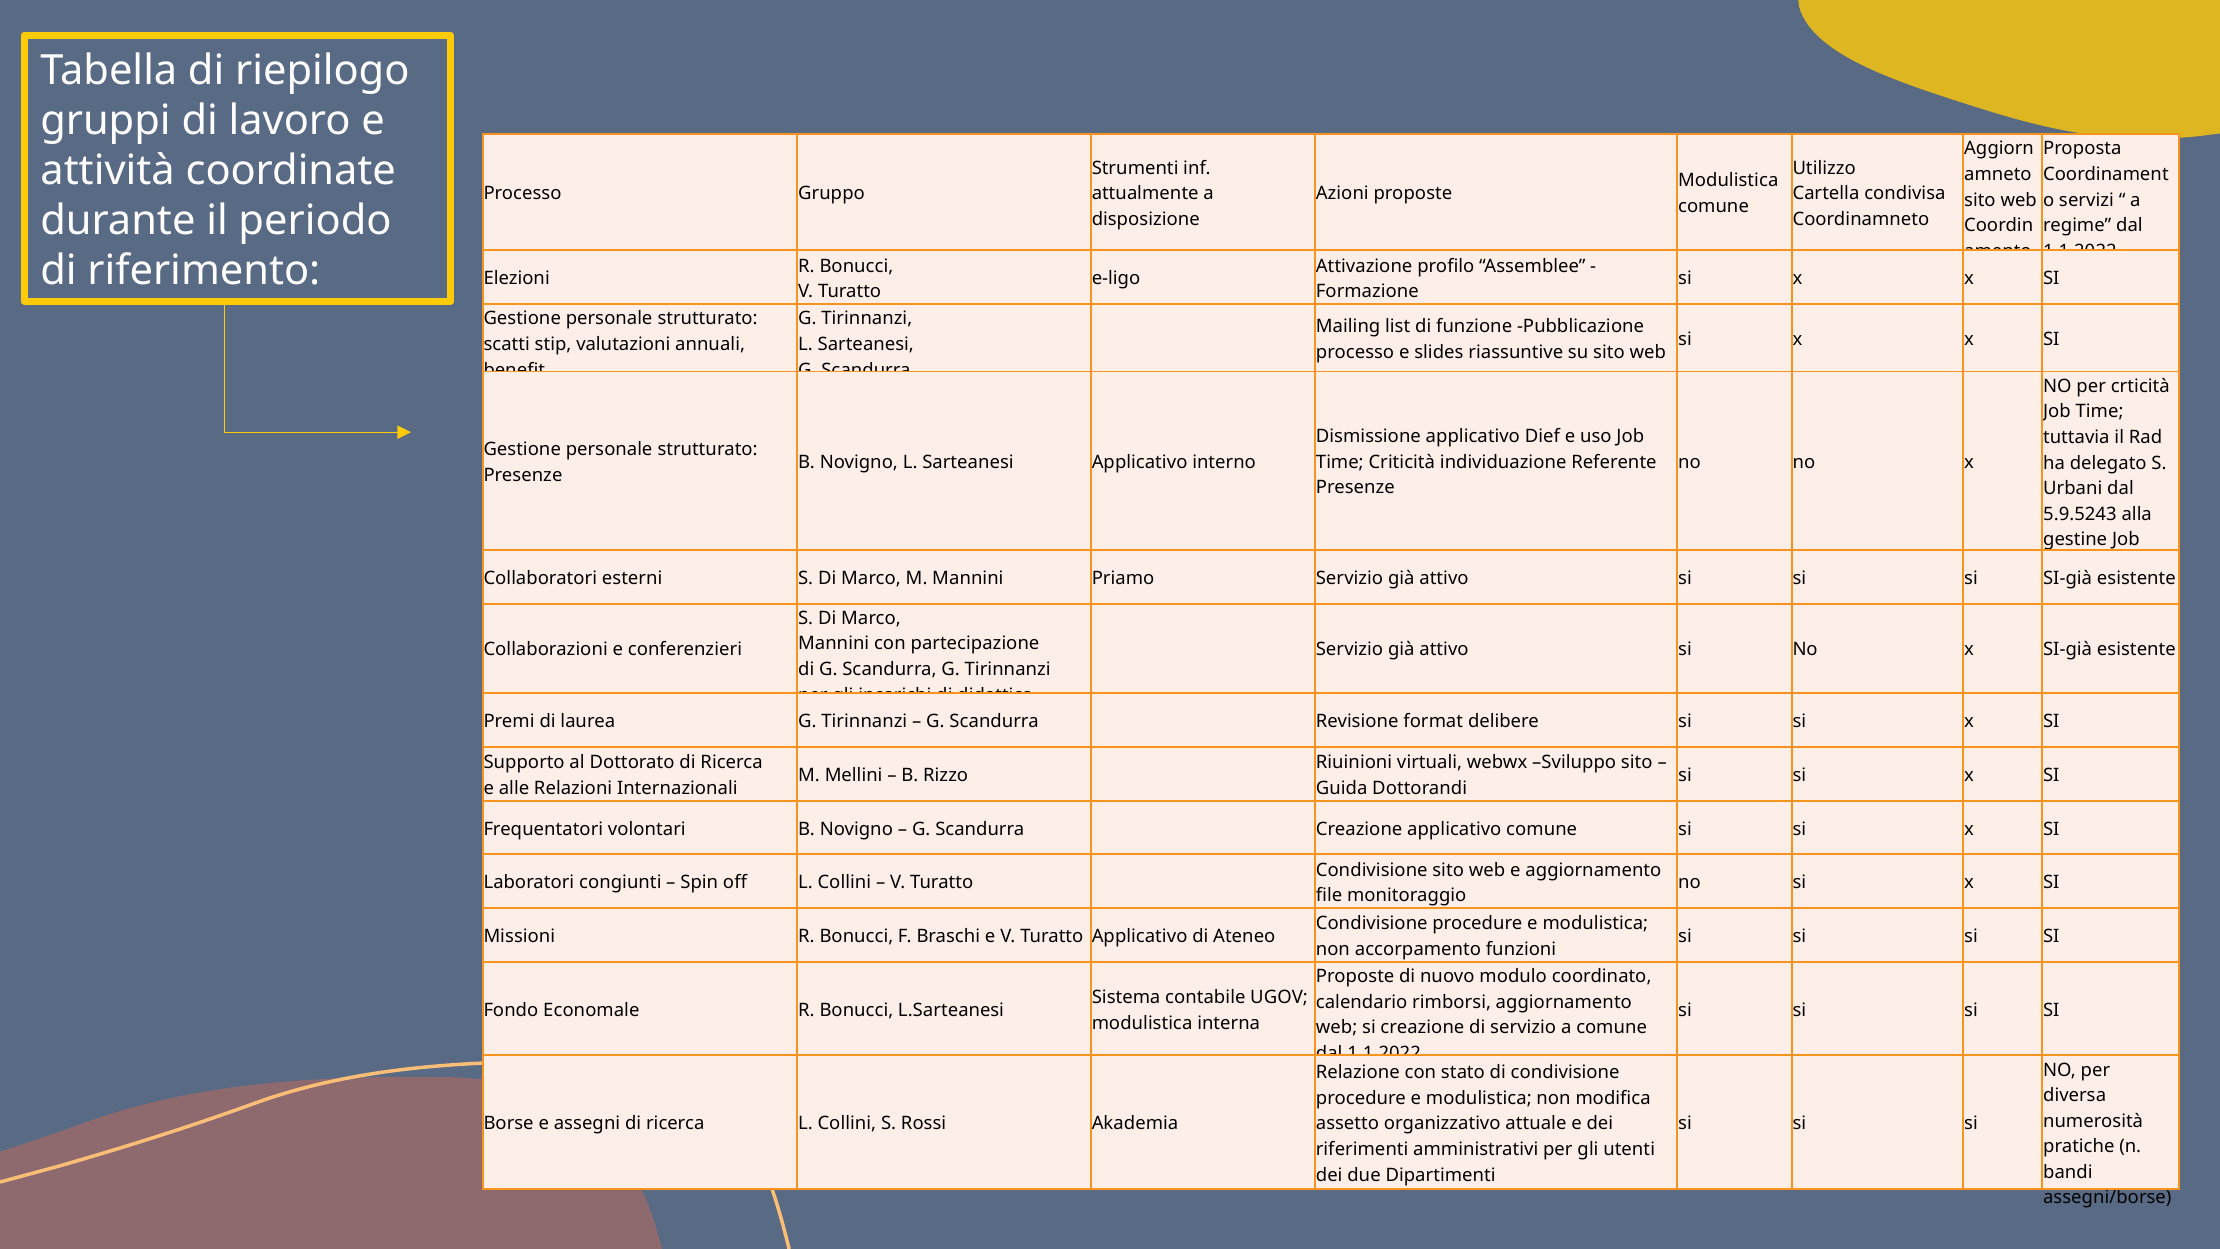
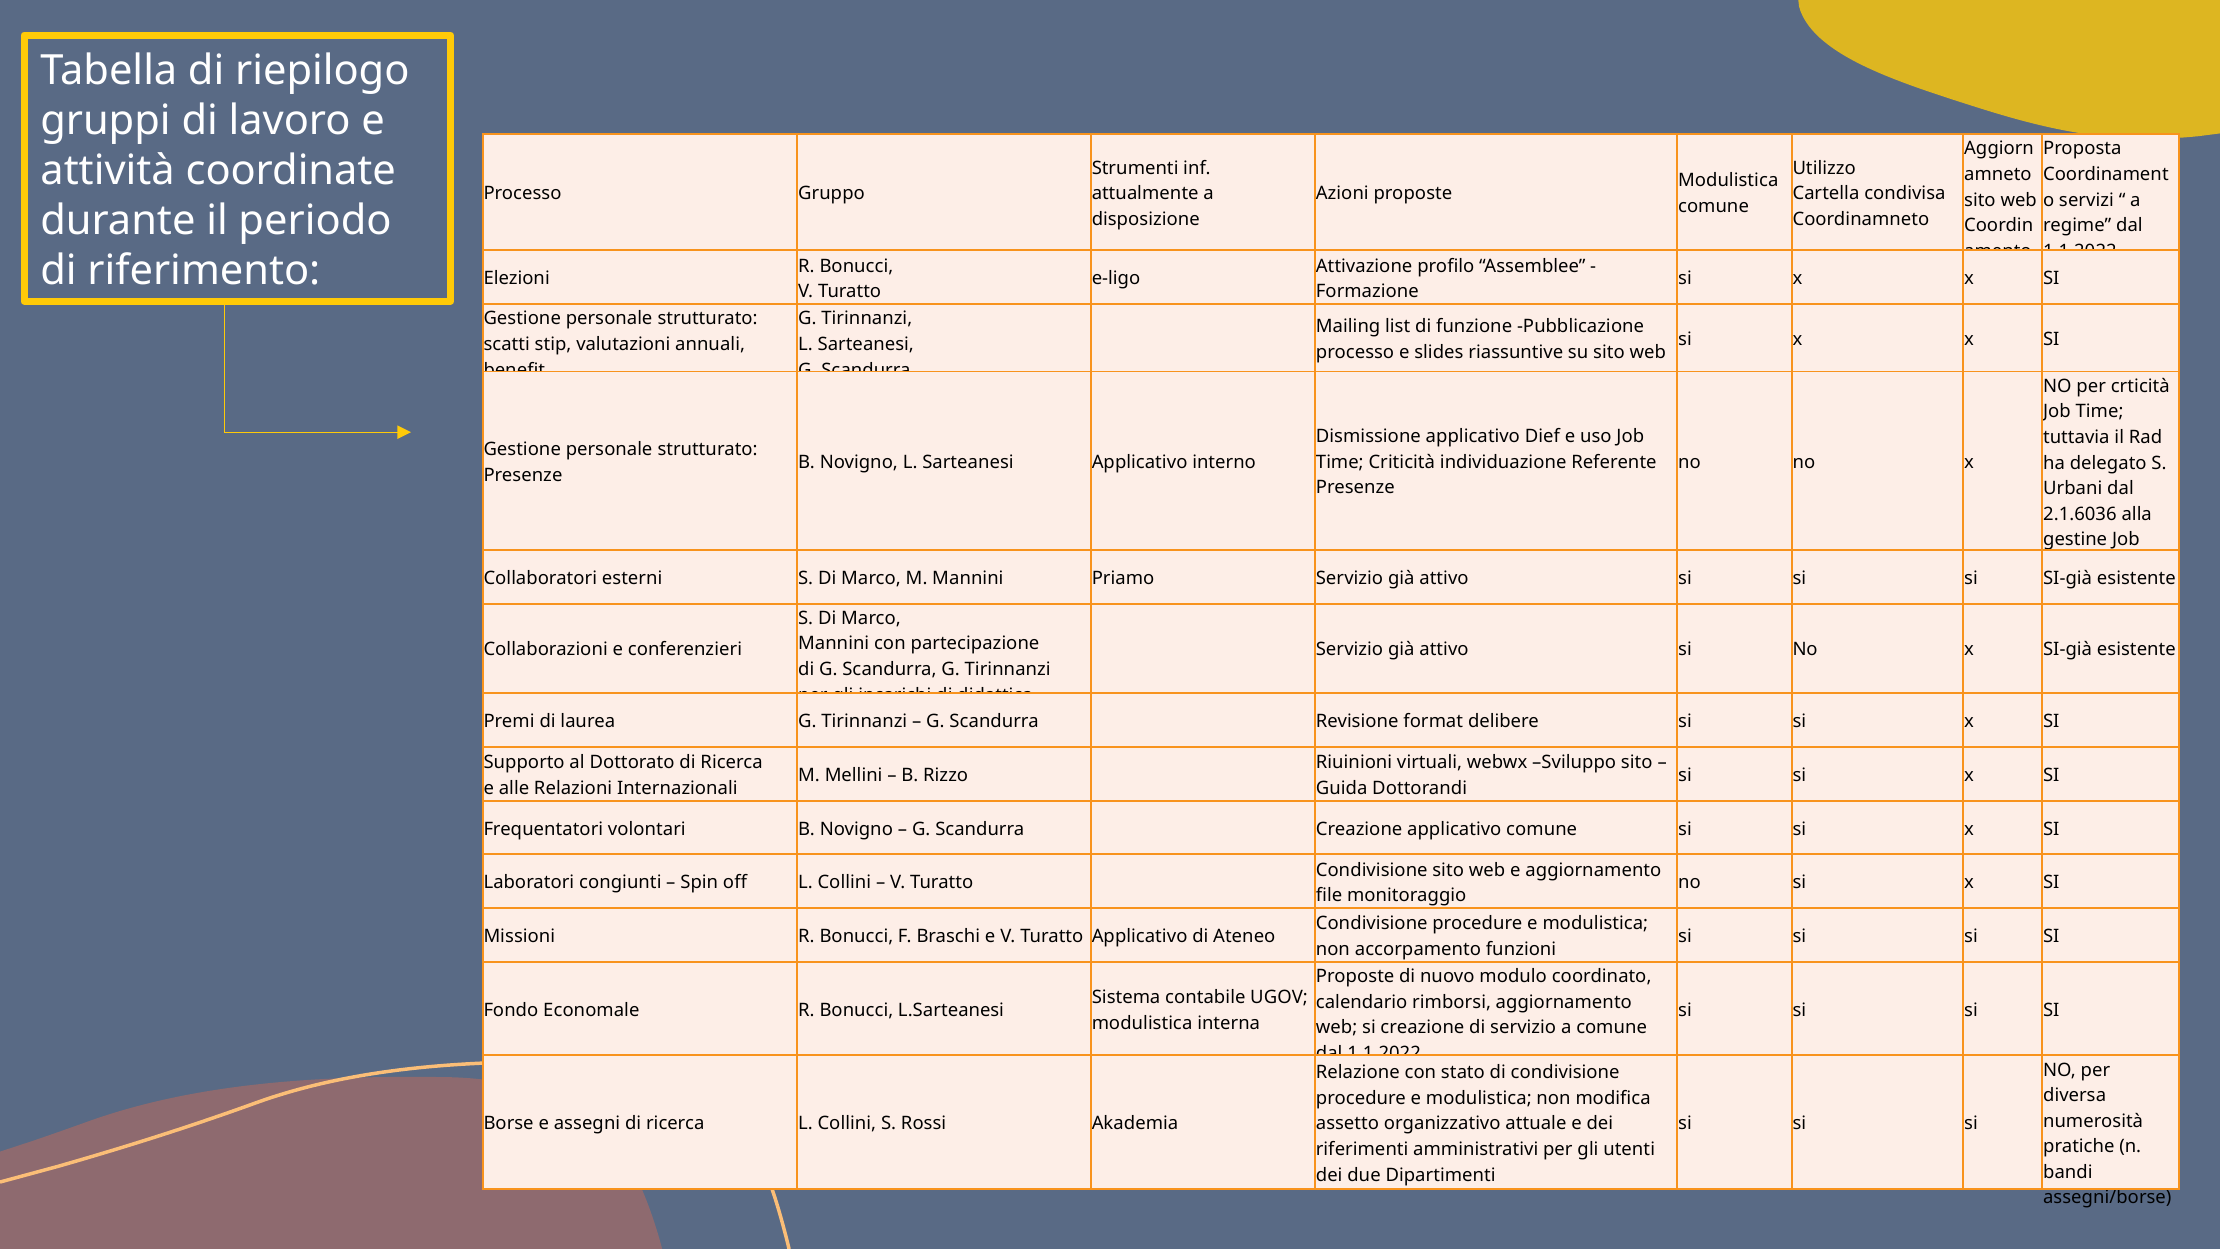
5.9.5243: 5.9.5243 -> 2.1.6036 (2080, 514)
